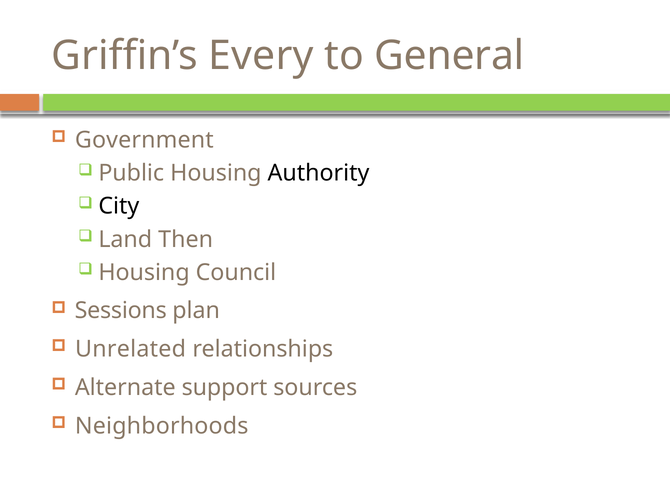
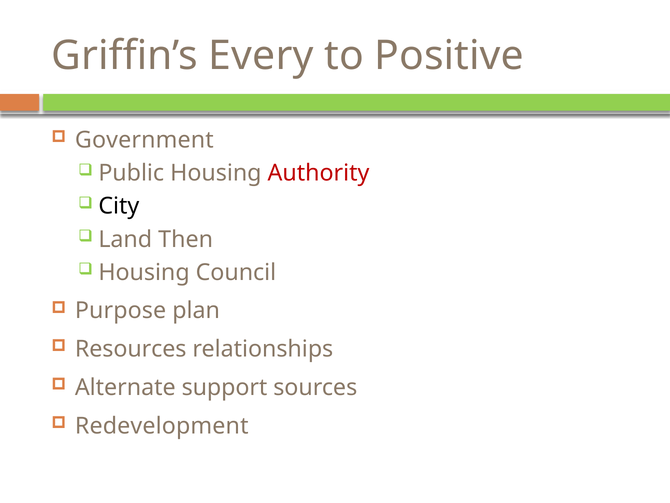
General: General -> Positive (449, 56)
Authority colour: black -> red (318, 173)
Sessions: Sessions -> Purpose (121, 310)
Unrelated: Unrelated -> Resources (131, 349)
Neighborhoods: Neighborhoods -> Redevelopment (162, 425)
